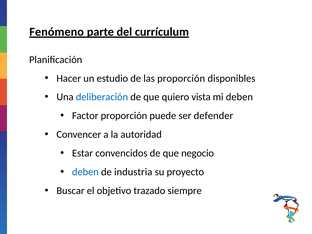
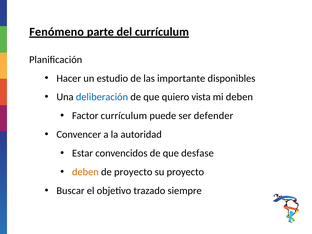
las proporción: proporción -> importante (181, 78)
Factor proporción: proporción -> currículum (124, 116)
negocio: negocio -> desfase (197, 153)
deben colour: blue -> orange (85, 172)
de industria: industria -> proyecto (133, 172)
